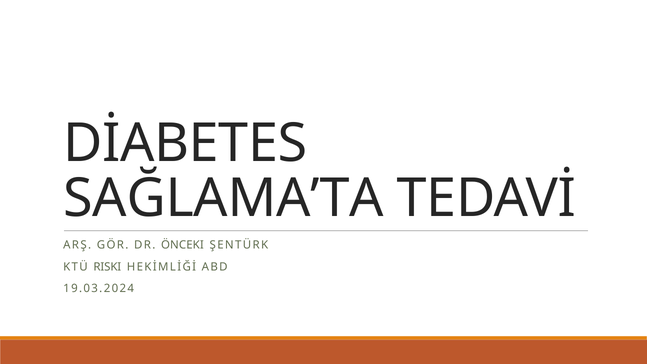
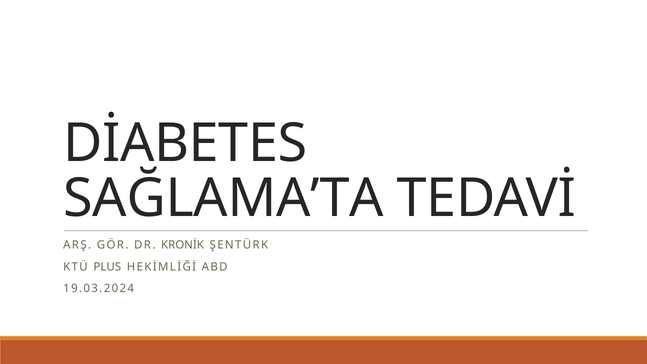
ÖNCEKI: ÖNCEKI -> KRONİK (182, 245)
RISKI: RISKI -> PLUS (107, 267)
